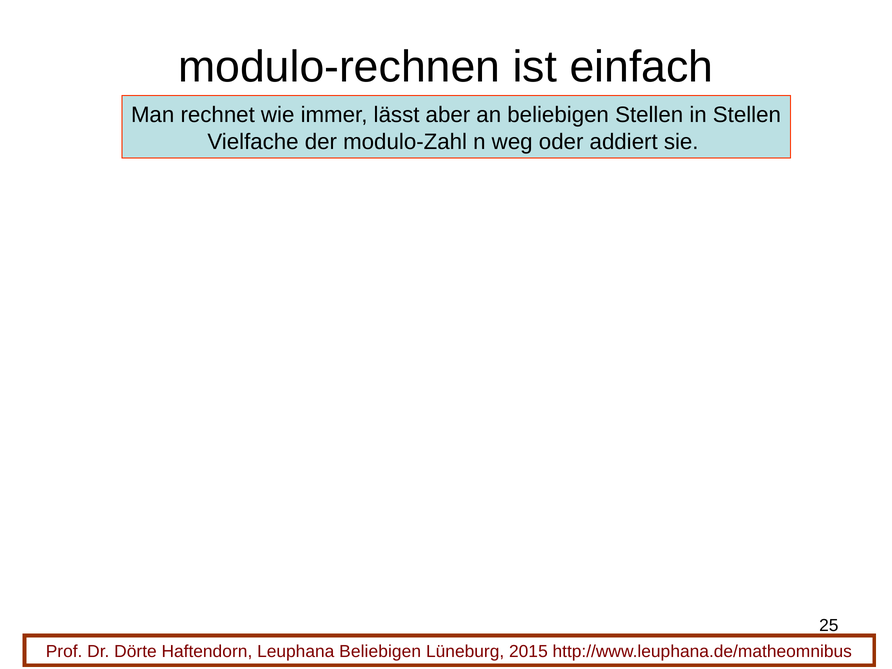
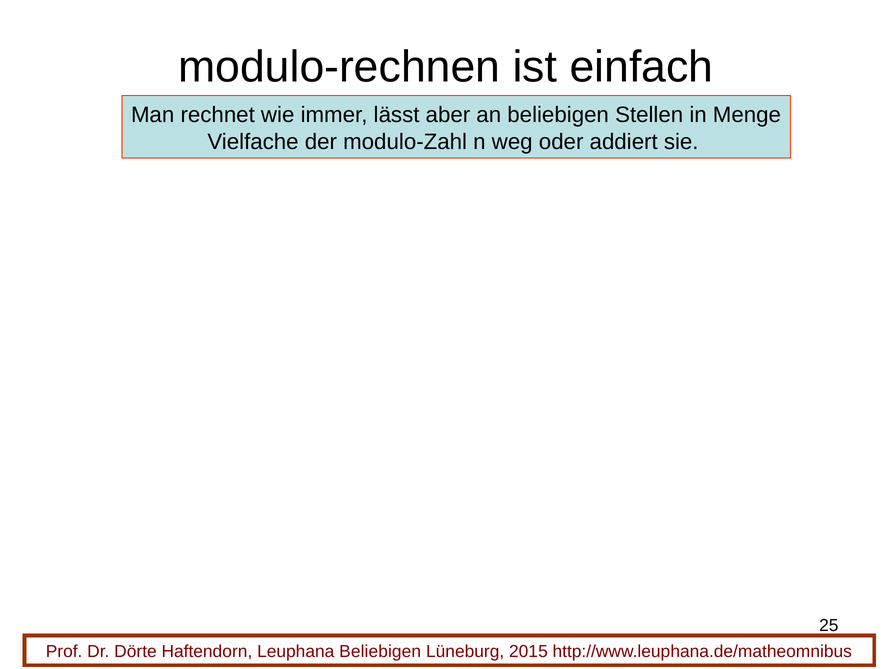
in Stellen: Stellen -> Menge (747, 115)
